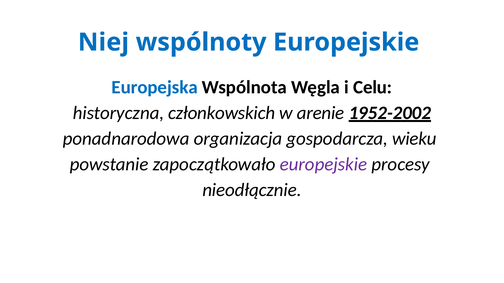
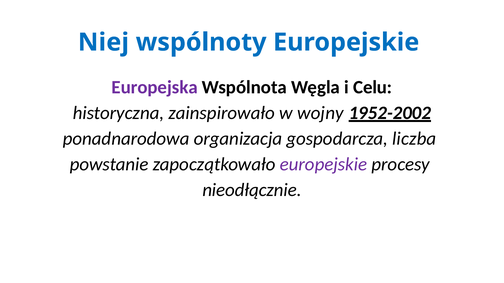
Europejska colour: blue -> purple (155, 87)
członkowskich: członkowskich -> zainspirowało (222, 113)
arenie: arenie -> wojny (320, 113)
wieku: wieku -> liczba (414, 139)
